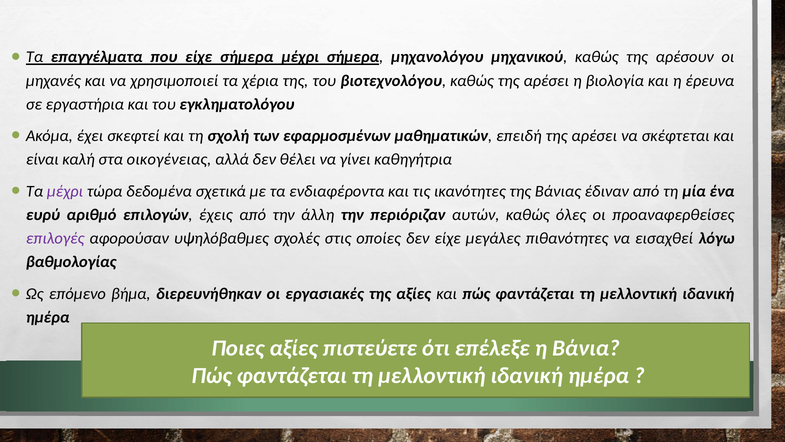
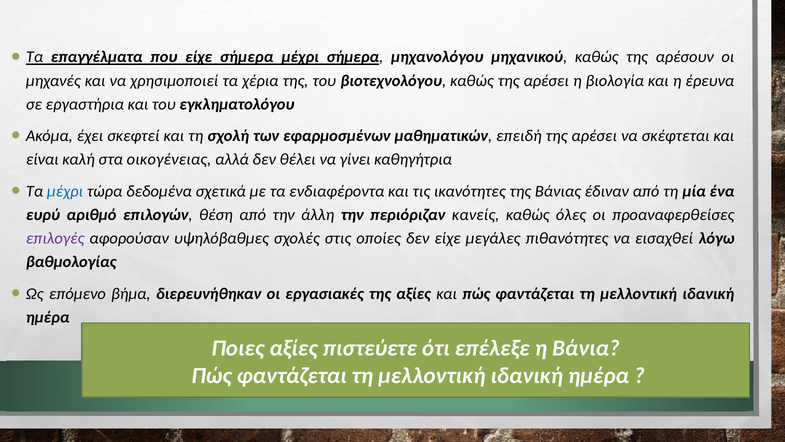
μέχρι colour: purple -> blue (65, 191)
έχεις: έχεις -> θέση (216, 215)
αυτών: αυτών -> κανείς (476, 215)
